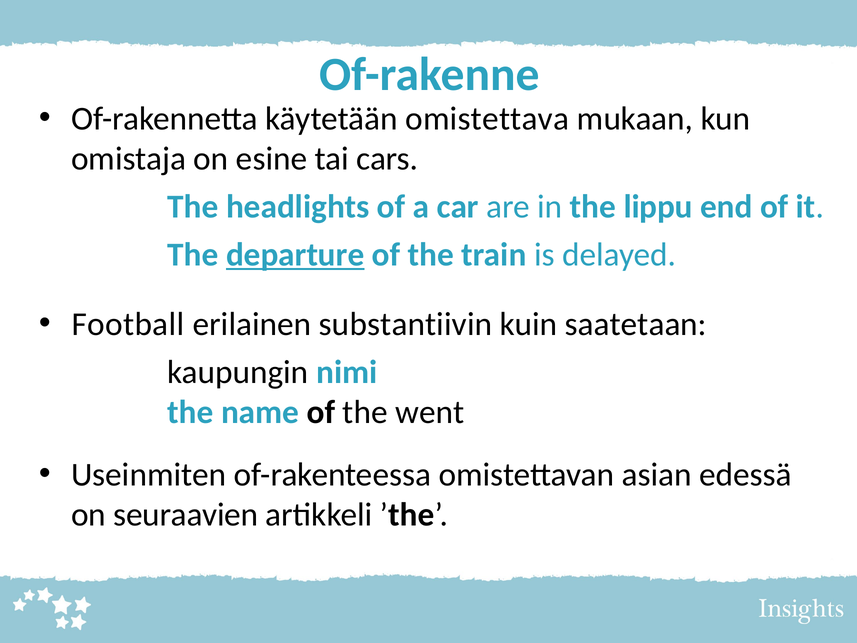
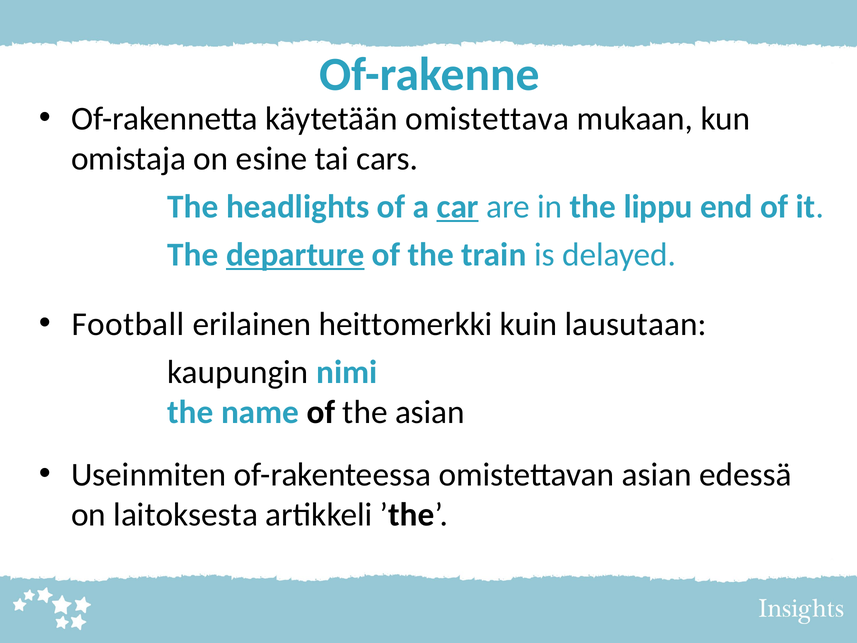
car underline: none -> present (458, 207)
substantiivin: substantiivin -> heittomerkki (406, 324)
saatetaan: saatetaan -> lausutaan (636, 324)
the went: went -> asian (430, 412)
seuraavien: seuraavien -> laitoksesta (186, 514)
